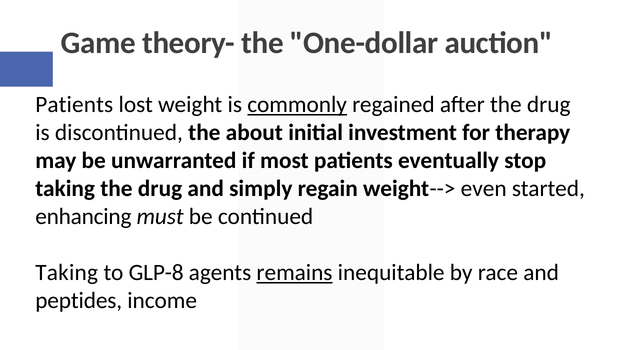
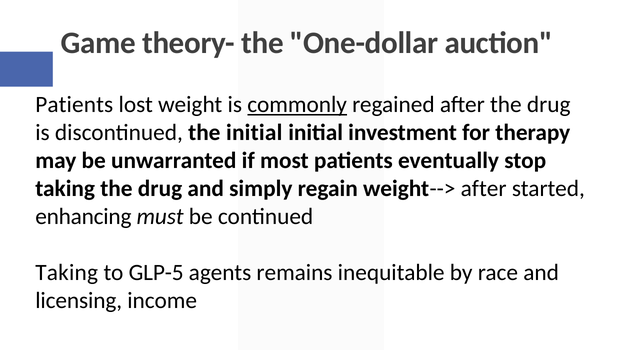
the about: about -> initial (254, 133)
weight--> even: even -> after (484, 189)
GLP-8: GLP-8 -> GLP-5 (156, 273)
remains underline: present -> none (294, 273)
peptides: peptides -> licensing (79, 301)
